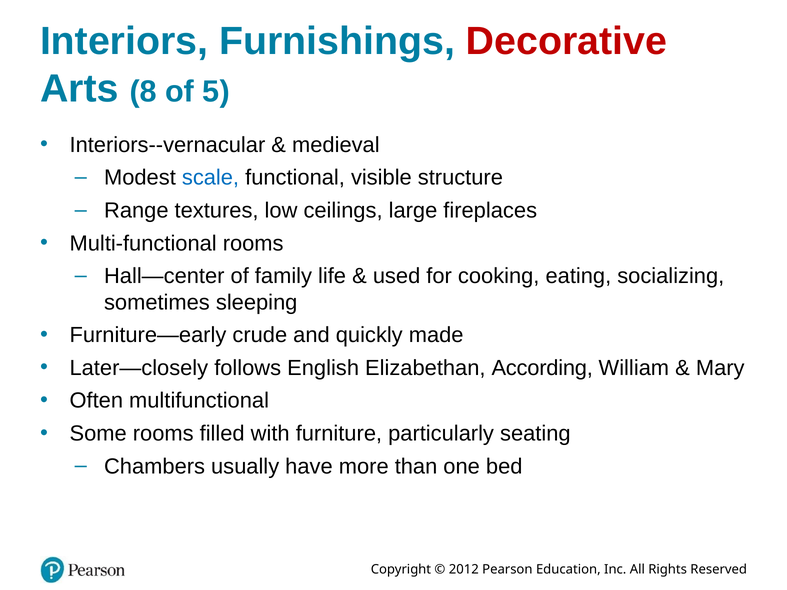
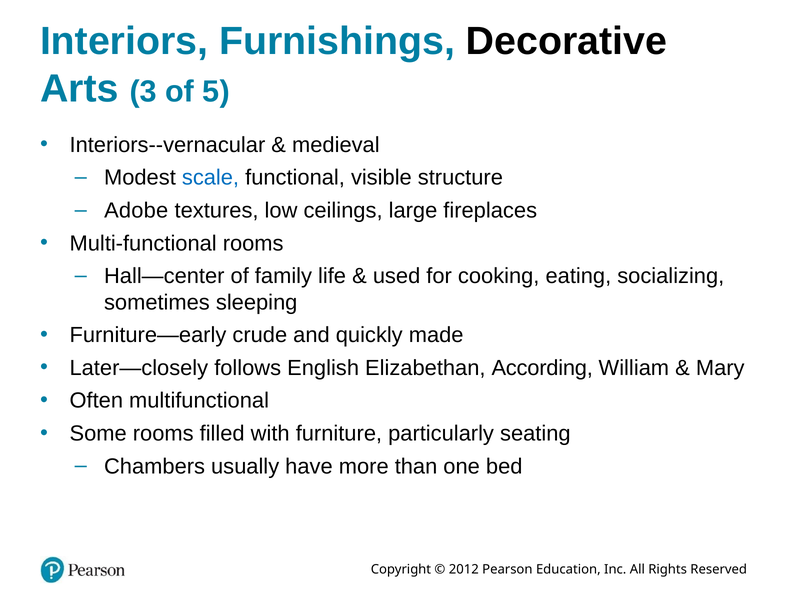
Decorative colour: red -> black (566, 41)
8: 8 -> 3 (143, 91)
Range: Range -> Adobe (136, 211)
